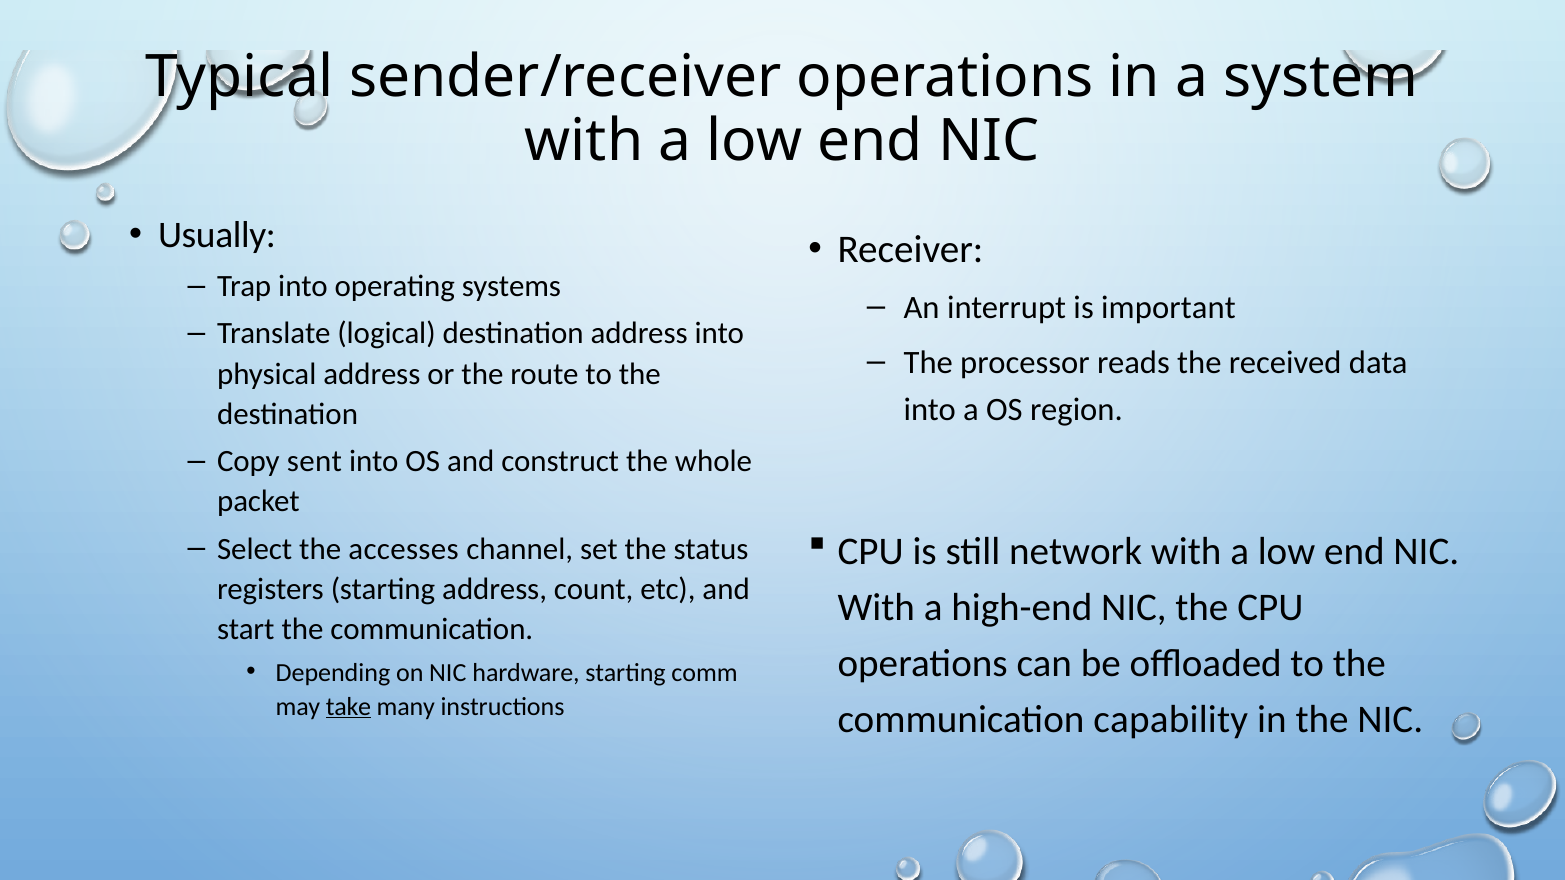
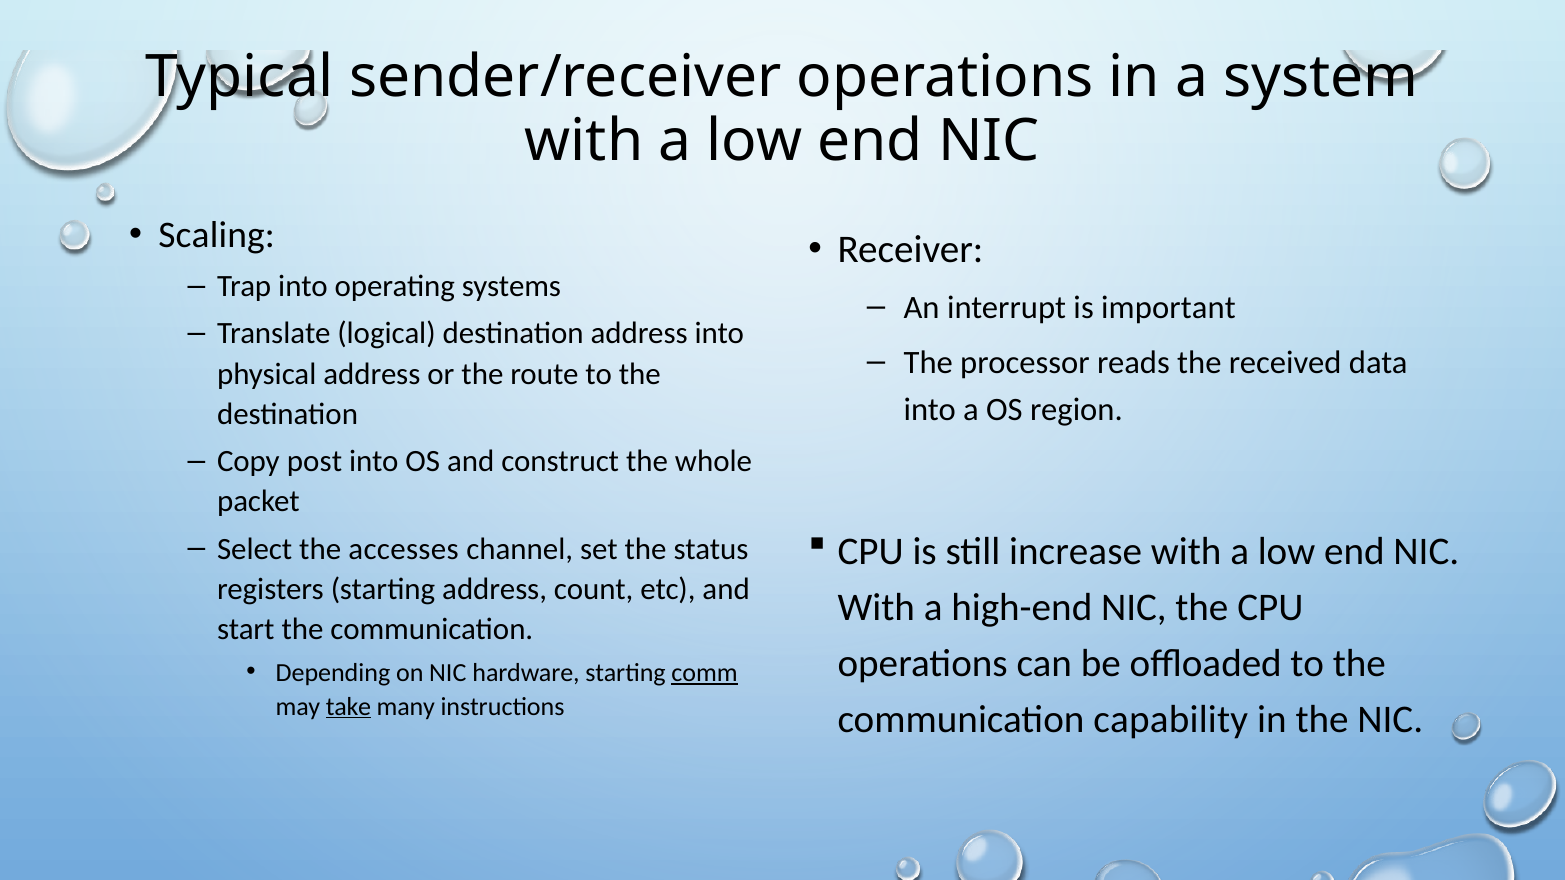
Usually: Usually -> Scaling (217, 236)
sent: sent -> post (314, 461)
network: network -> increase (1076, 551)
comm underline: none -> present (705, 673)
